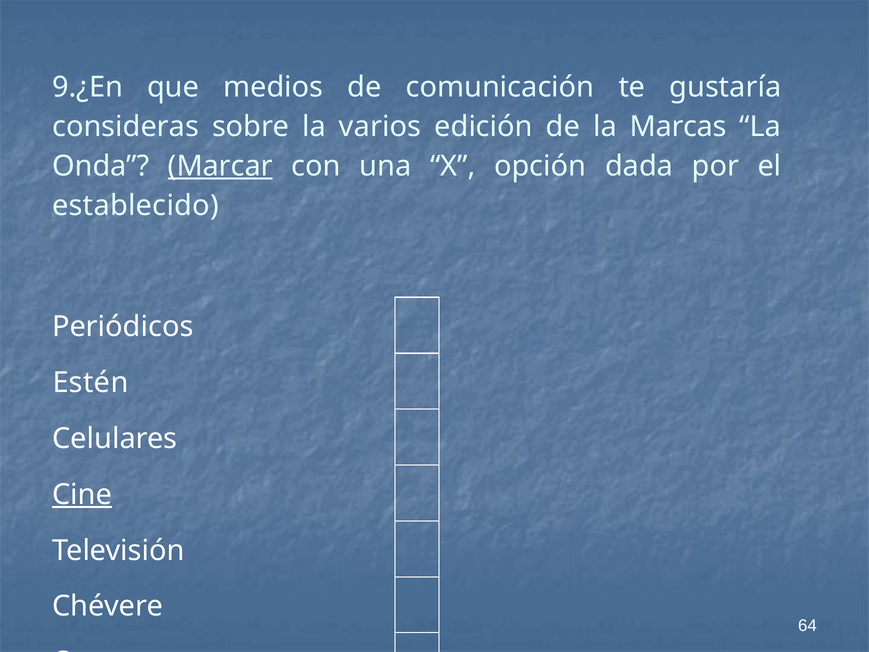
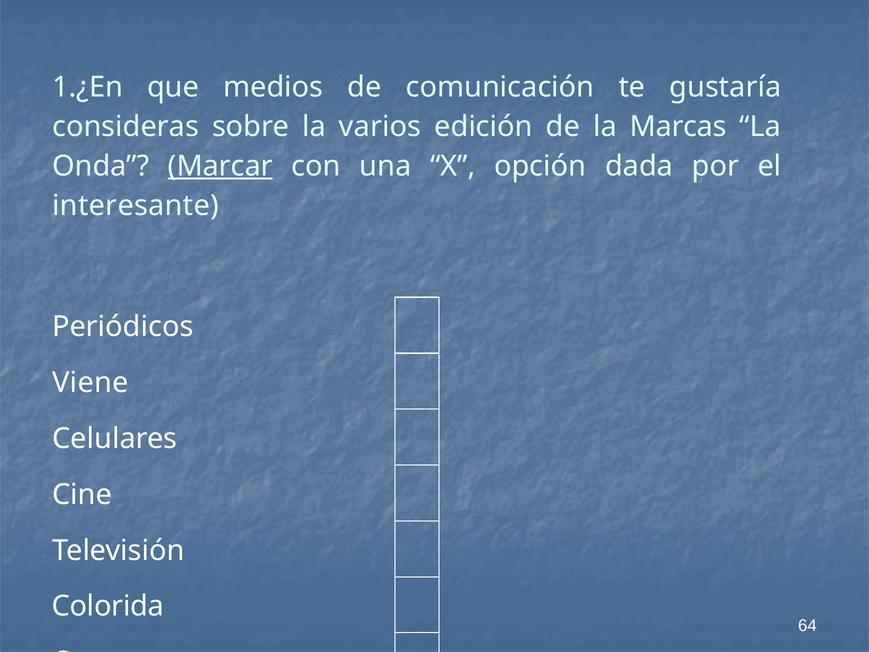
9.¿En: 9.¿En -> 1.¿En (88, 87)
establecido: establecido -> interesante (136, 206)
Estén: Estén -> Viene (91, 383)
Cine underline: present -> none (82, 494)
Chévere: Chévere -> Colorida (108, 606)
